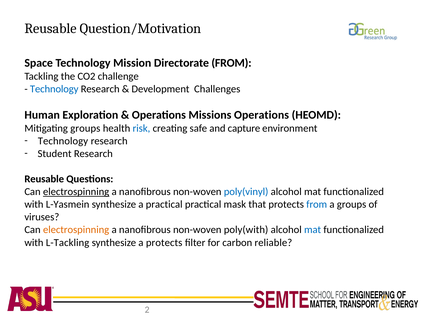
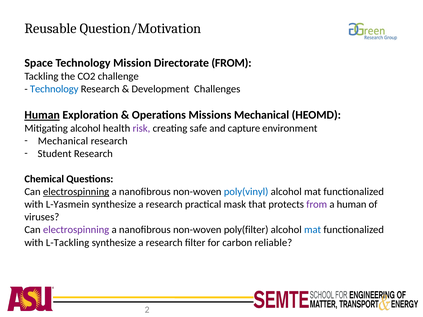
Human underline: none -> present (42, 115)
Missions Operations: Operations -> Mechanical (262, 115)
Mitigating groups: groups -> alcohol (85, 129)
risk colour: blue -> purple (141, 129)
Technology: Technology -> Mechanical (63, 141)
Reusable: Reusable -> Chemical (44, 179)
practical: practical -> research (164, 205)
from colour: blue -> purple (317, 205)
a groups: groups -> human (352, 205)
electrospinning colour: orange -> purple (76, 230)
poly(with: poly(with -> poly(filter (246, 230)
protects: protects -> research (164, 243)
